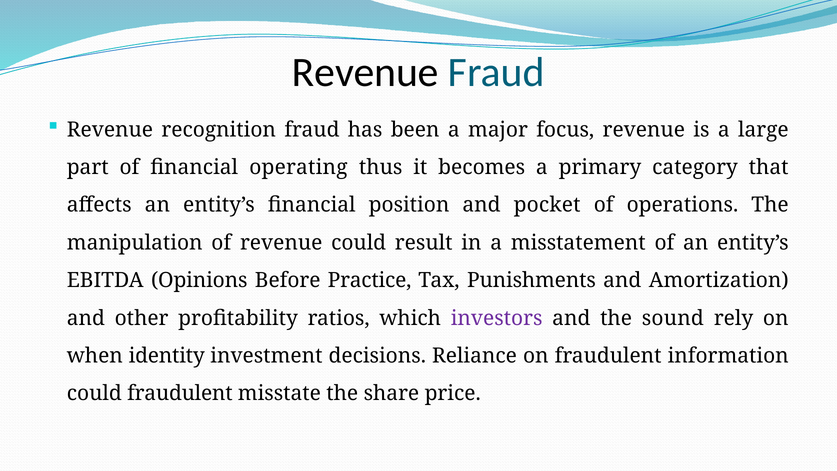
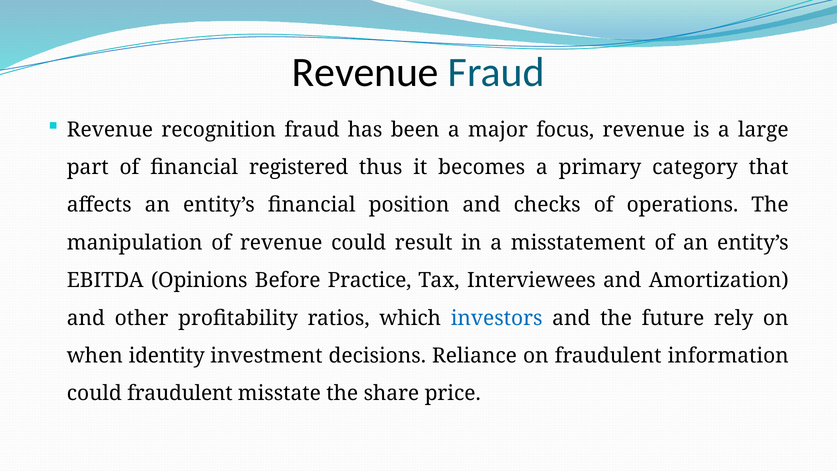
operating: operating -> registered (299, 167)
pocket: pocket -> checks (547, 205)
Punishments: Punishments -> Interviewees (531, 280)
investors colour: purple -> blue (497, 318)
sound: sound -> future (673, 318)
